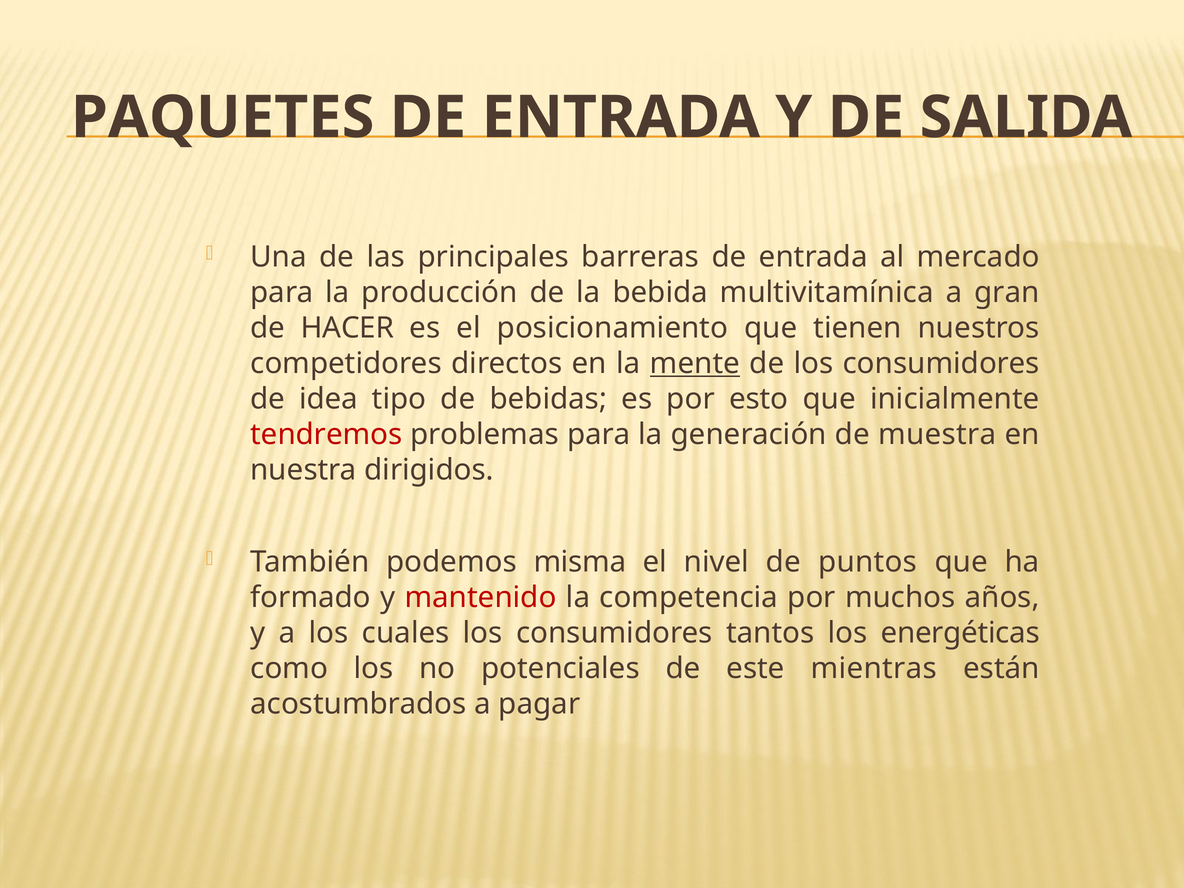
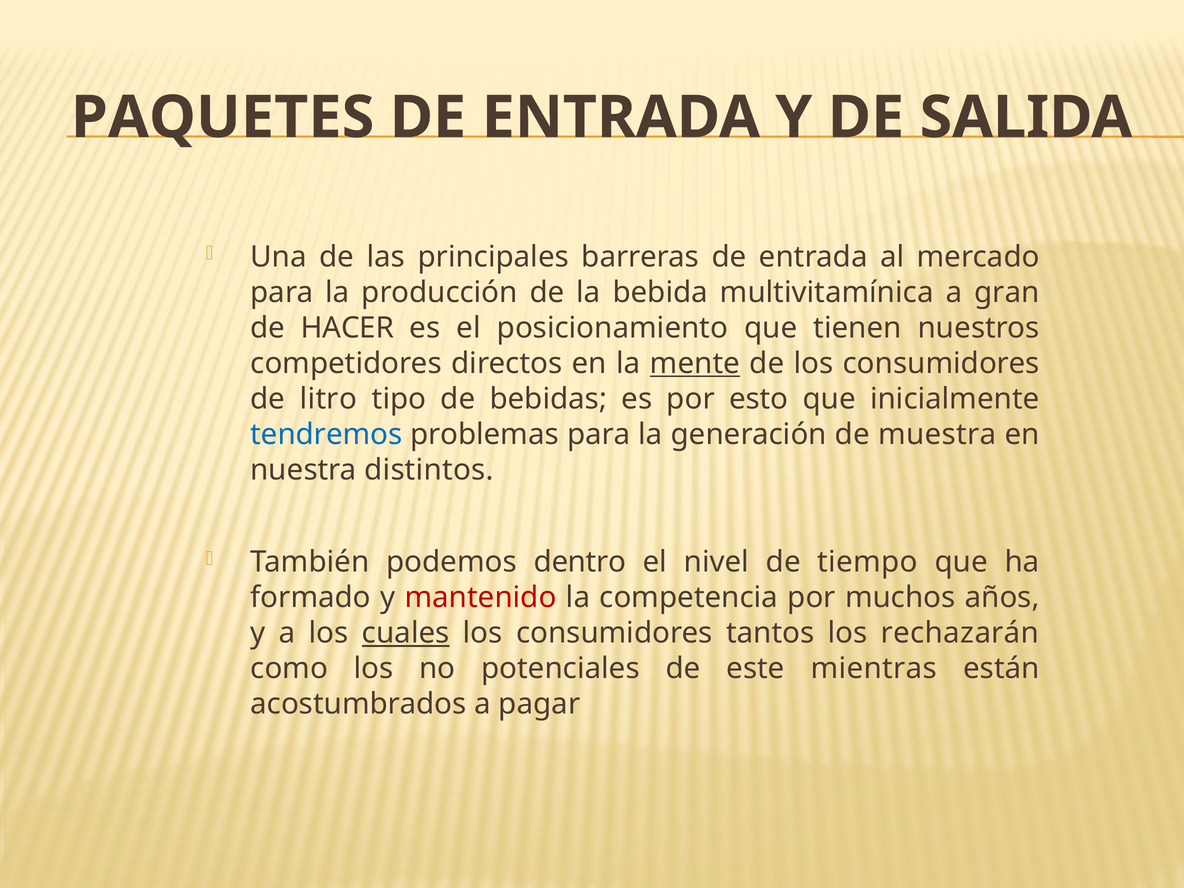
idea: idea -> litro (328, 399)
tendremos colour: red -> blue (326, 435)
dirigidos: dirigidos -> distintos (429, 470)
misma: misma -> dentro (580, 562)
puntos: puntos -> tiempo (868, 562)
cuales underline: none -> present (406, 633)
energéticas: energéticas -> rechazarán (960, 633)
